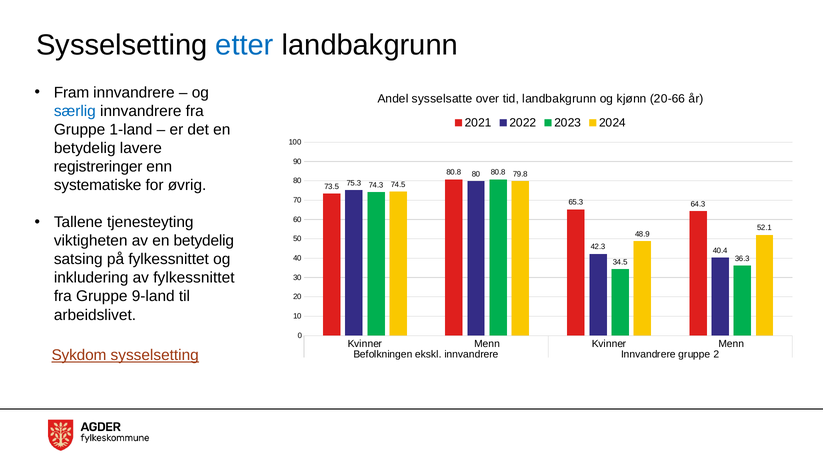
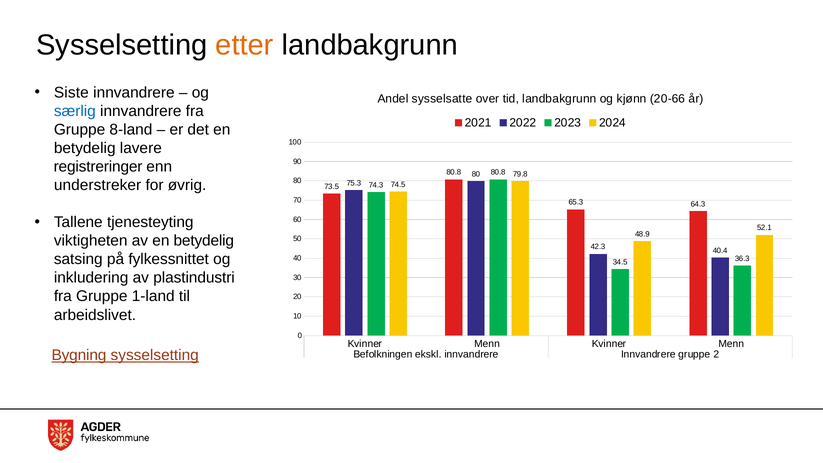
etter colour: blue -> orange (245, 45)
Fram: Fram -> Siste (71, 93)
1-land: 1-land -> 8-land (131, 130)
systematiske: systematiske -> understreker (98, 185)
av fylkessnittet: fylkessnittet -> plastindustri (194, 278)
9-land: 9-land -> 1-land (153, 296)
Sykdom: Sykdom -> Bygning (79, 355)
